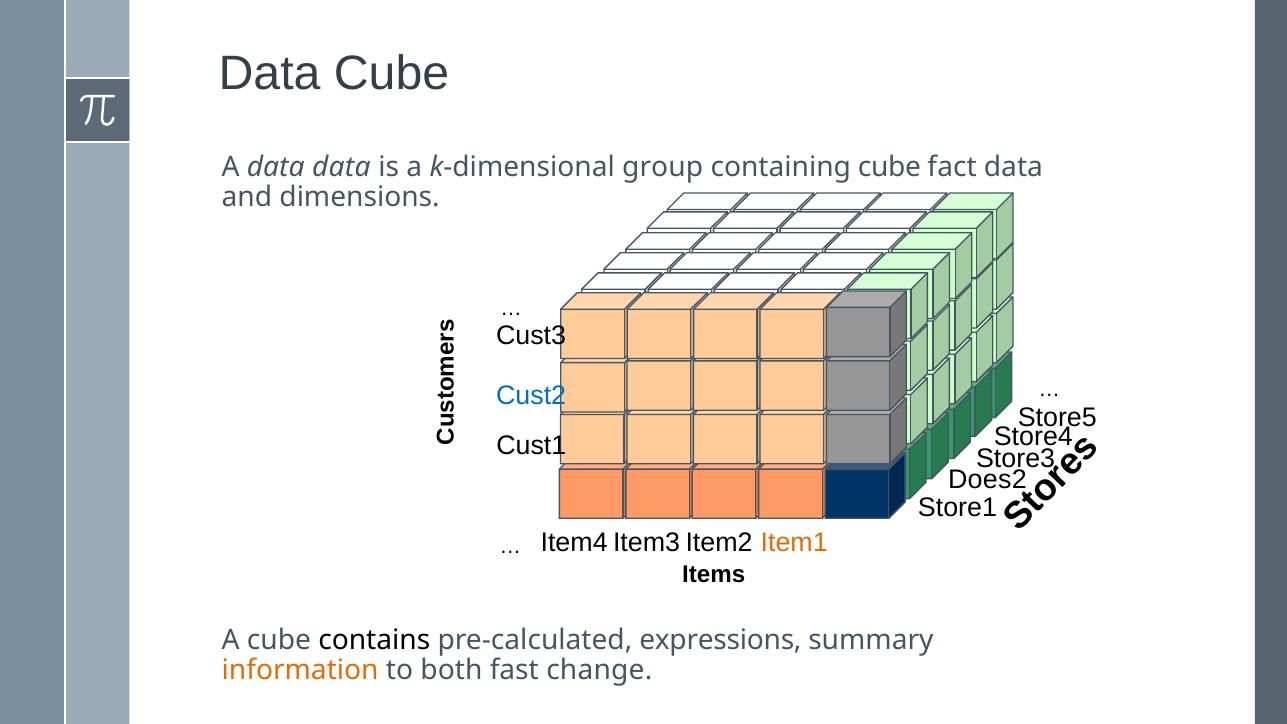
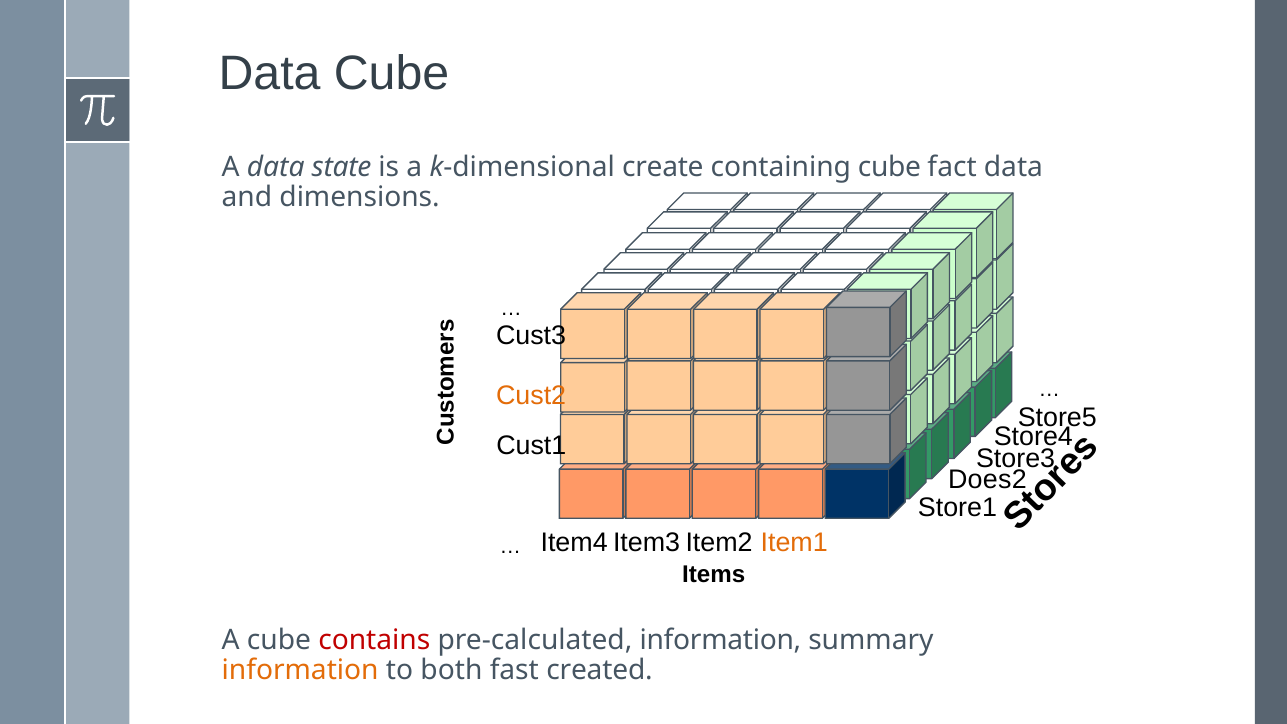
data data: data -> state (342, 167)
group: group -> create (663, 167)
Cust2 colour: blue -> orange (531, 396)
contains colour: black -> red (374, 640)
pre-calculated expressions: expressions -> information (720, 640)
change: change -> created (599, 671)
